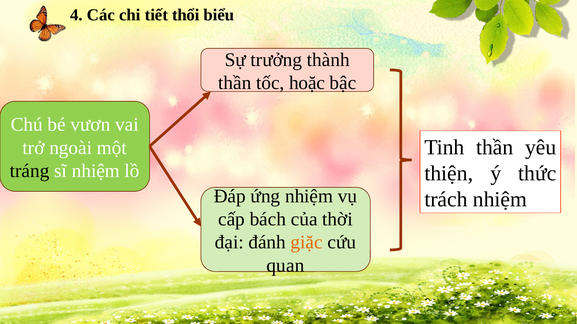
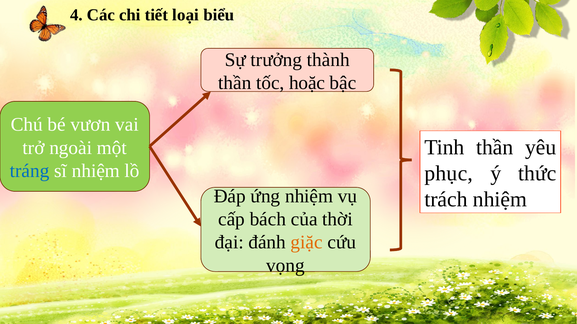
thổi: thổi -> loại (186, 15)
tráng colour: black -> blue (30, 171)
thiện: thiện -> phục (449, 174)
quan: quan -> vọng (286, 266)
